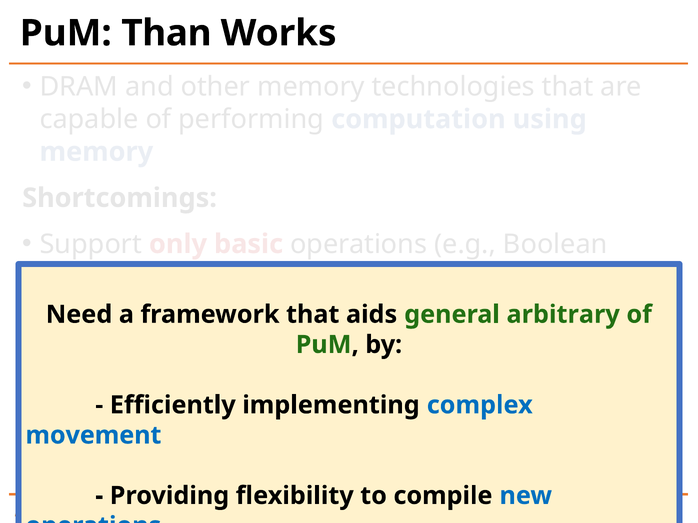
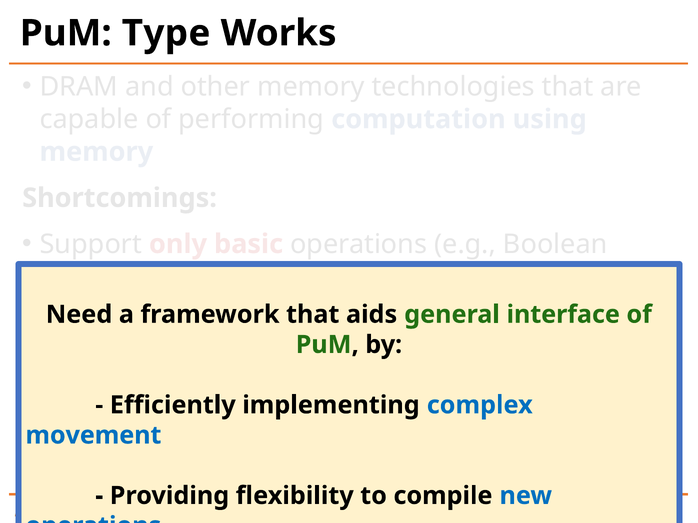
Than: Than -> Type (166, 33)
arbitrary: arbitrary -> interface (563, 315)
